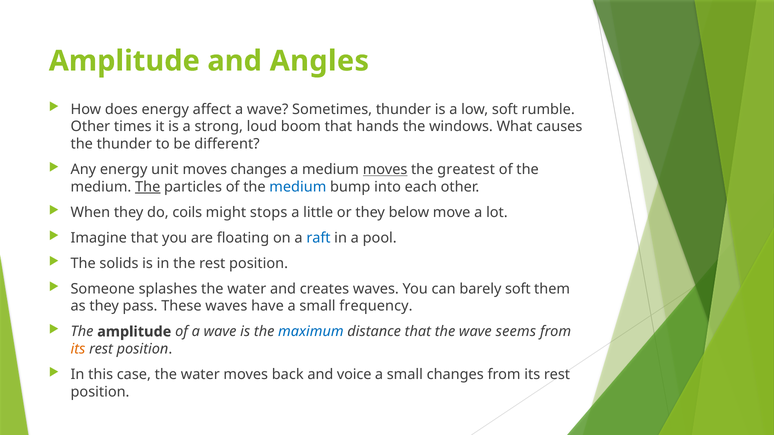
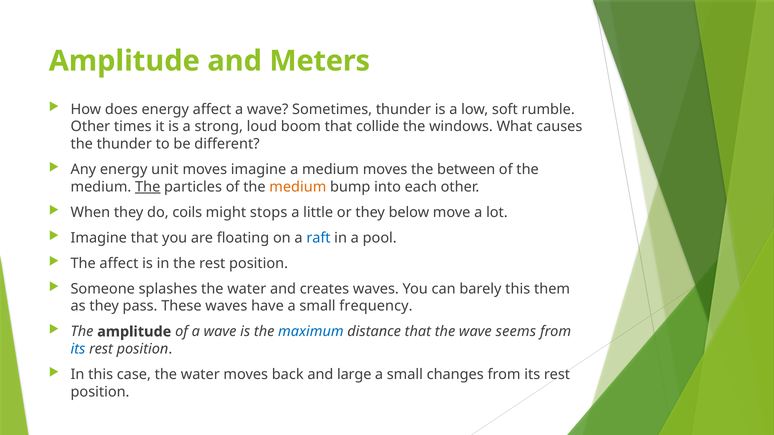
Angles: Angles -> Meters (320, 61)
hands: hands -> collide (378, 127)
moves changes: changes -> imagine (259, 170)
moves underline: present -> none (385, 170)
greatest: greatest -> between (466, 170)
medium colour: blue -> orange (298, 187)
The solids: solids -> affect (119, 264)
barely soft: soft -> this (518, 289)
its colour: orange -> blue (78, 349)
voice: voice -> large (354, 375)
